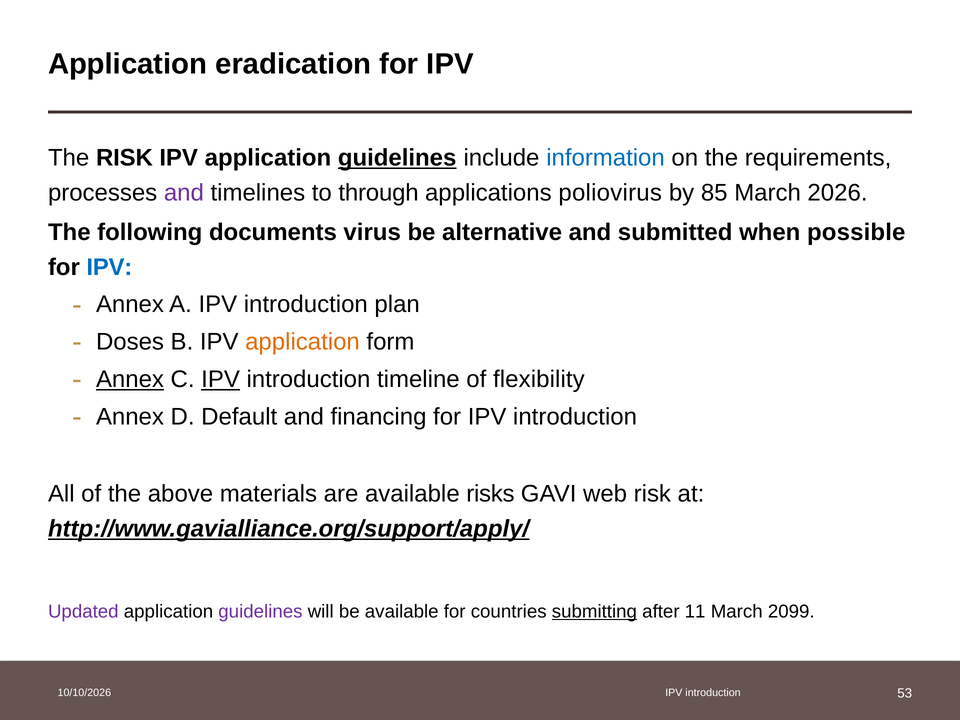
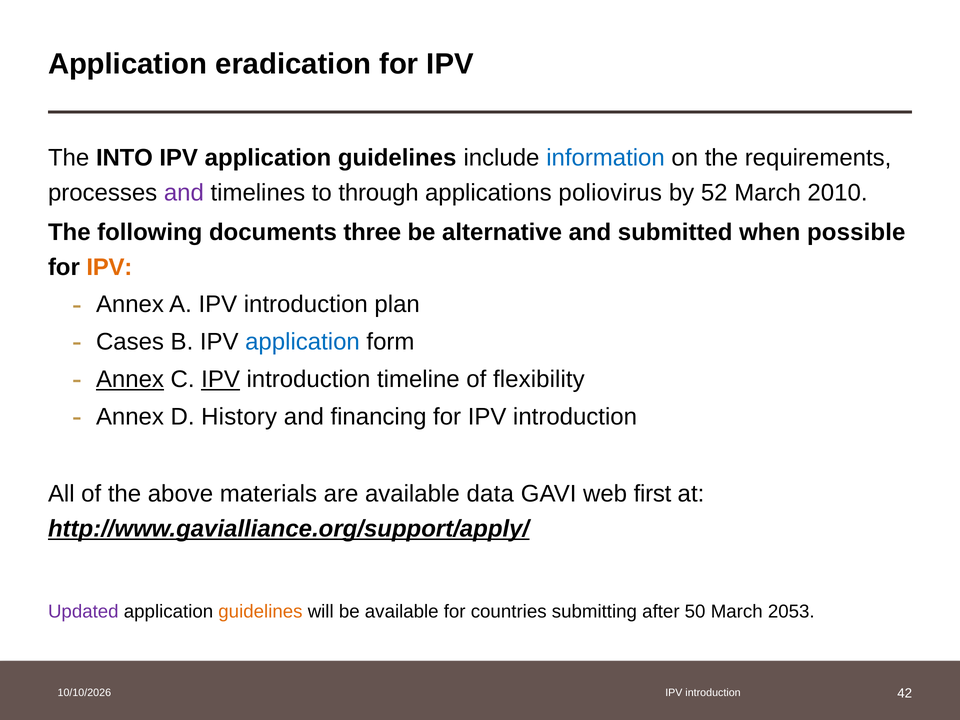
The RISK: RISK -> INTO (124, 158)
guidelines underline: present -> none (397, 158)
85: 85 -> 52 (714, 193)
2026: 2026 -> 2010 (838, 193)
virus: virus -> three (372, 233)
IPV colour: blue -> orange (109, 267)
Doses: Doses -> Cases (130, 342)
application colour: orange -> blue (302, 342)
Default: Default -> History (239, 417)
risks: risks -> data (490, 494)
web risk: risk -> first (652, 494)
guidelines colour: purple -> orange (260, 611)
submitting underline: present -> none (594, 611)
11: 11 -> 50 (695, 611)
2099: 2099 -> 2053 (791, 611)
53: 53 -> 42 (905, 693)
